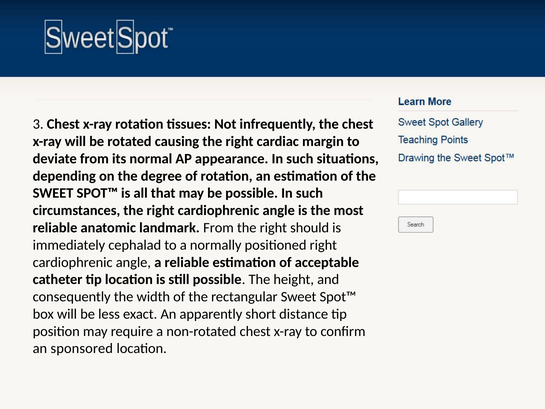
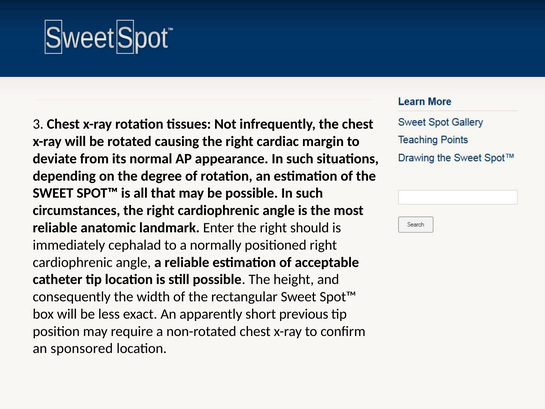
landmark From: From -> Enter (219, 228)
distance: distance -> previous (304, 314)
